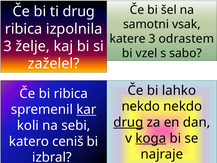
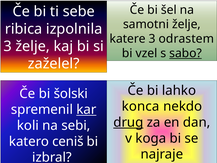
ti drug: drug -> sebe (79, 12)
vsak: vsak -> želje (186, 24)
sabo underline: none -> present (186, 53)
bi ribica: ribica -> šolski (71, 94)
nekdo: nekdo -> konca (141, 106)
koga underline: present -> none (151, 138)
